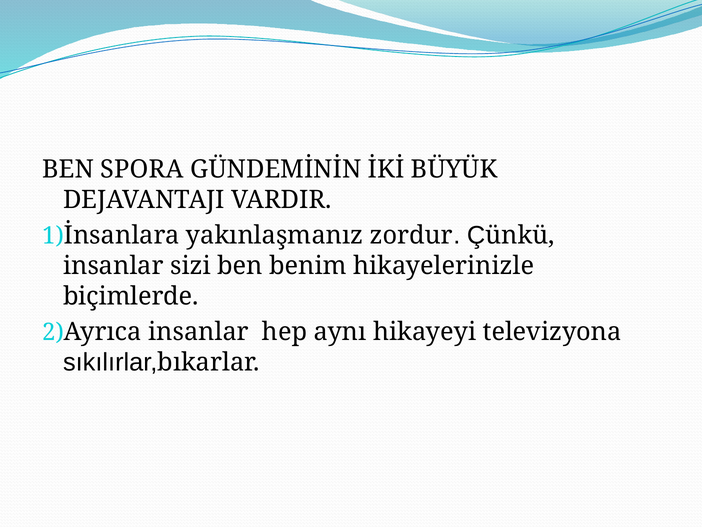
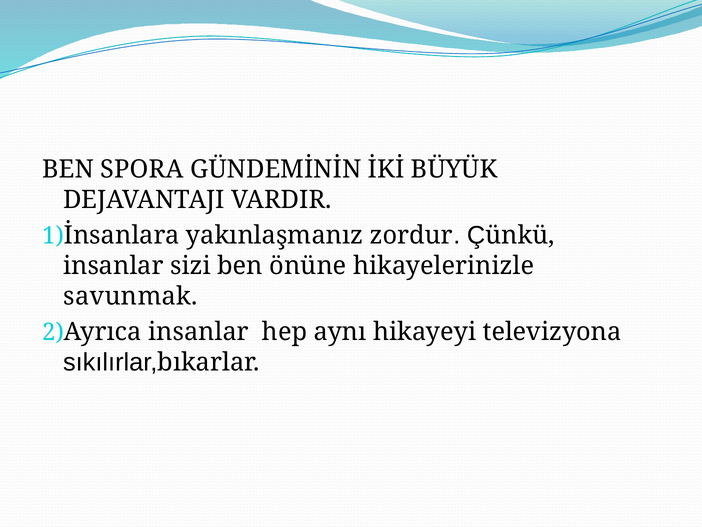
benim: benim -> önüne (308, 266)
biçimlerde: biçimlerde -> savunmak (131, 296)
